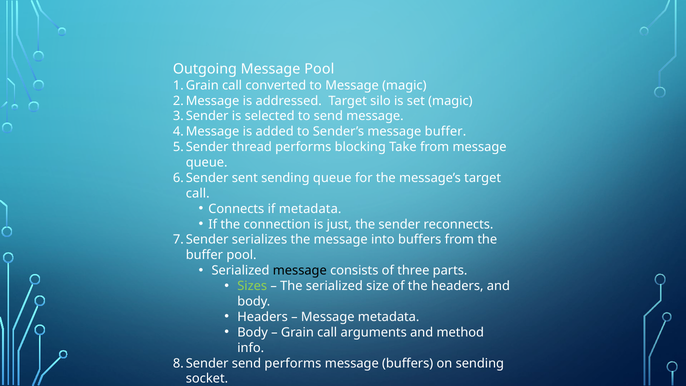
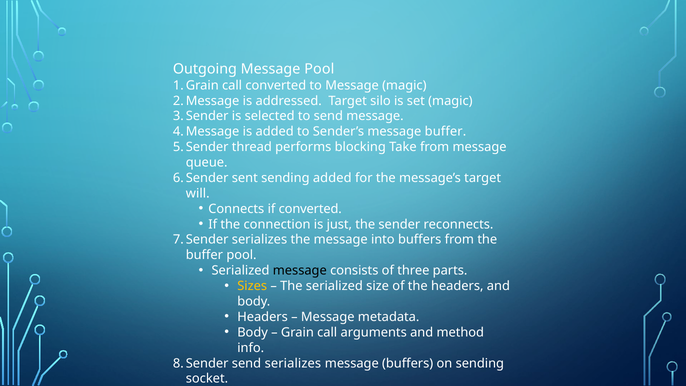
sending queue: queue -> added (332, 178)
call: call -> will (198, 193)
if metadata: metadata -> converted (310, 209)
Sizes colour: light green -> yellow (252, 286)
send performs: performs -> serializes (293, 363)
